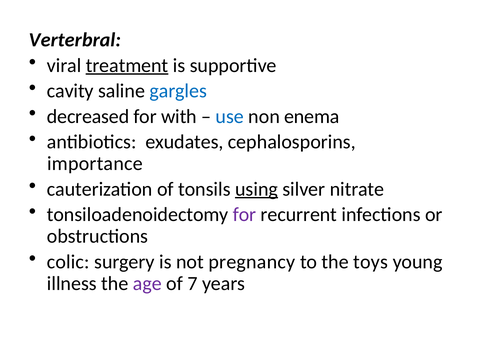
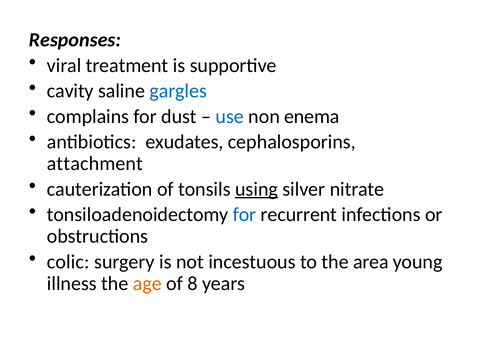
Verterbral: Verterbral -> Responses (75, 40)
treatment underline: present -> none (127, 65)
decreased: decreased -> complains (88, 116)
with: with -> dust (179, 116)
importance: importance -> attachment (95, 163)
for colour: purple -> blue (245, 214)
pregnancy: pregnancy -> incestuous (252, 262)
toys: toys -> area (371, 262)
age colour: purple -> orange (147, 283)
7: 7 -> 8 (193, 283)
